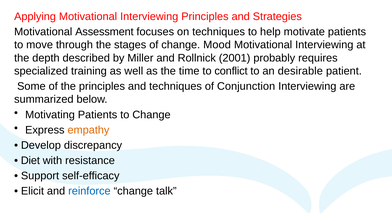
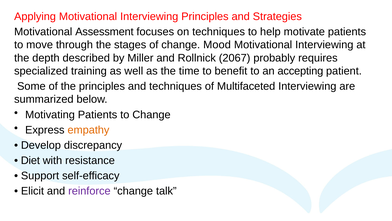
2001: 2001 -> 2067 (235, 58)
conflict: conflict -> benefit (231, 71)
desirable: desirable -> accepting (300, 71)
Conjunction: Conjunction -> Multifaceted (246, 86)
reinforce colour: blue -> purple (89, 191)
